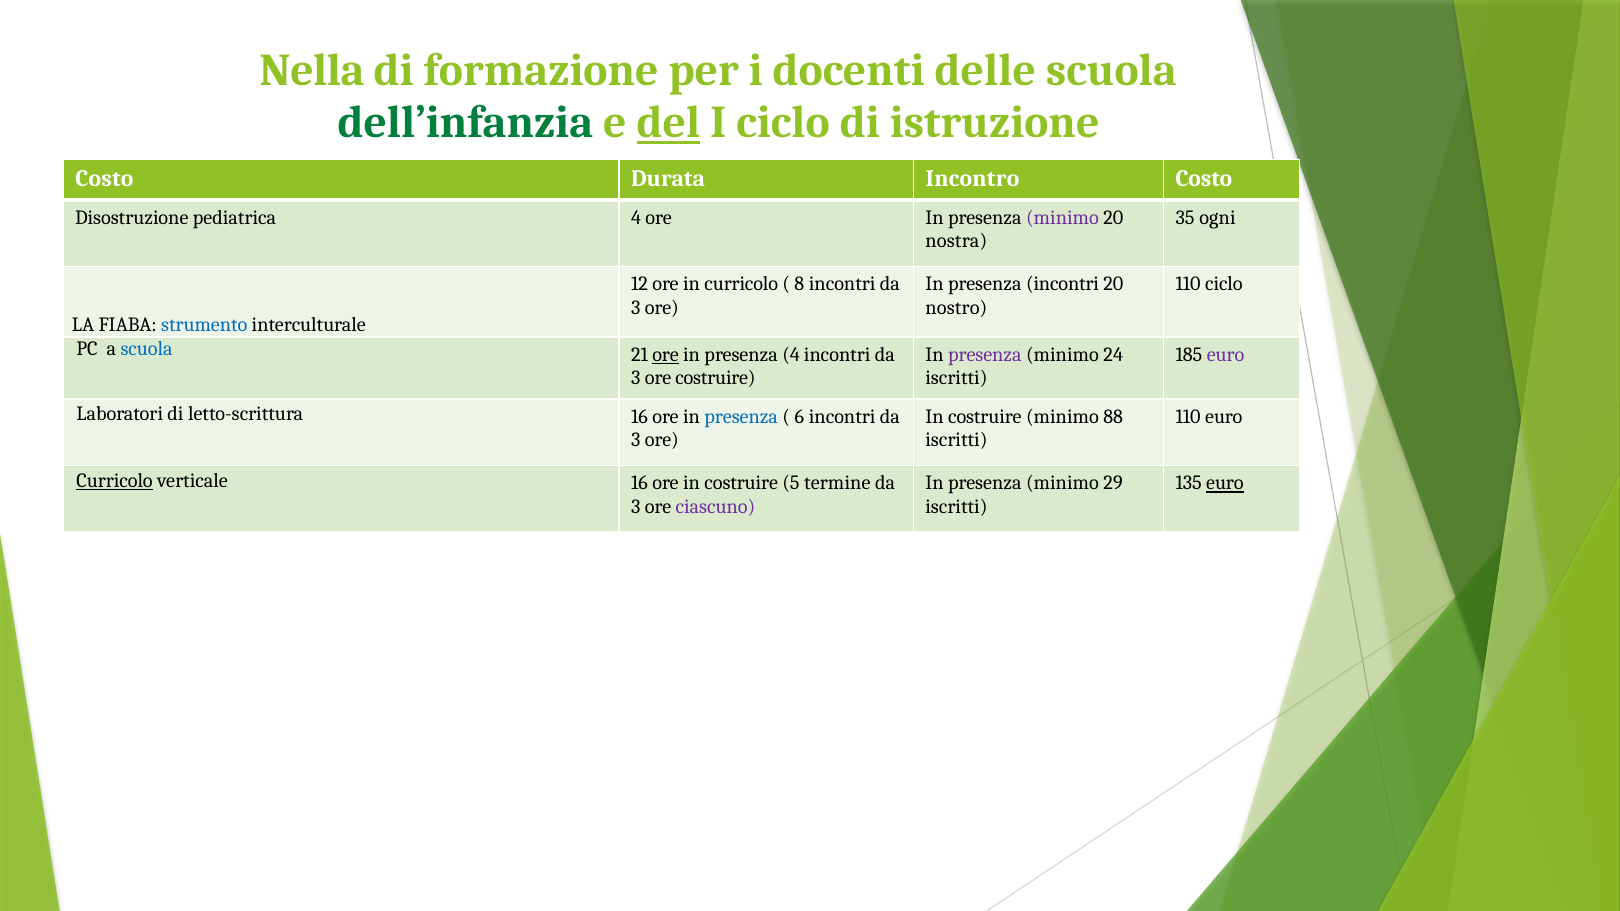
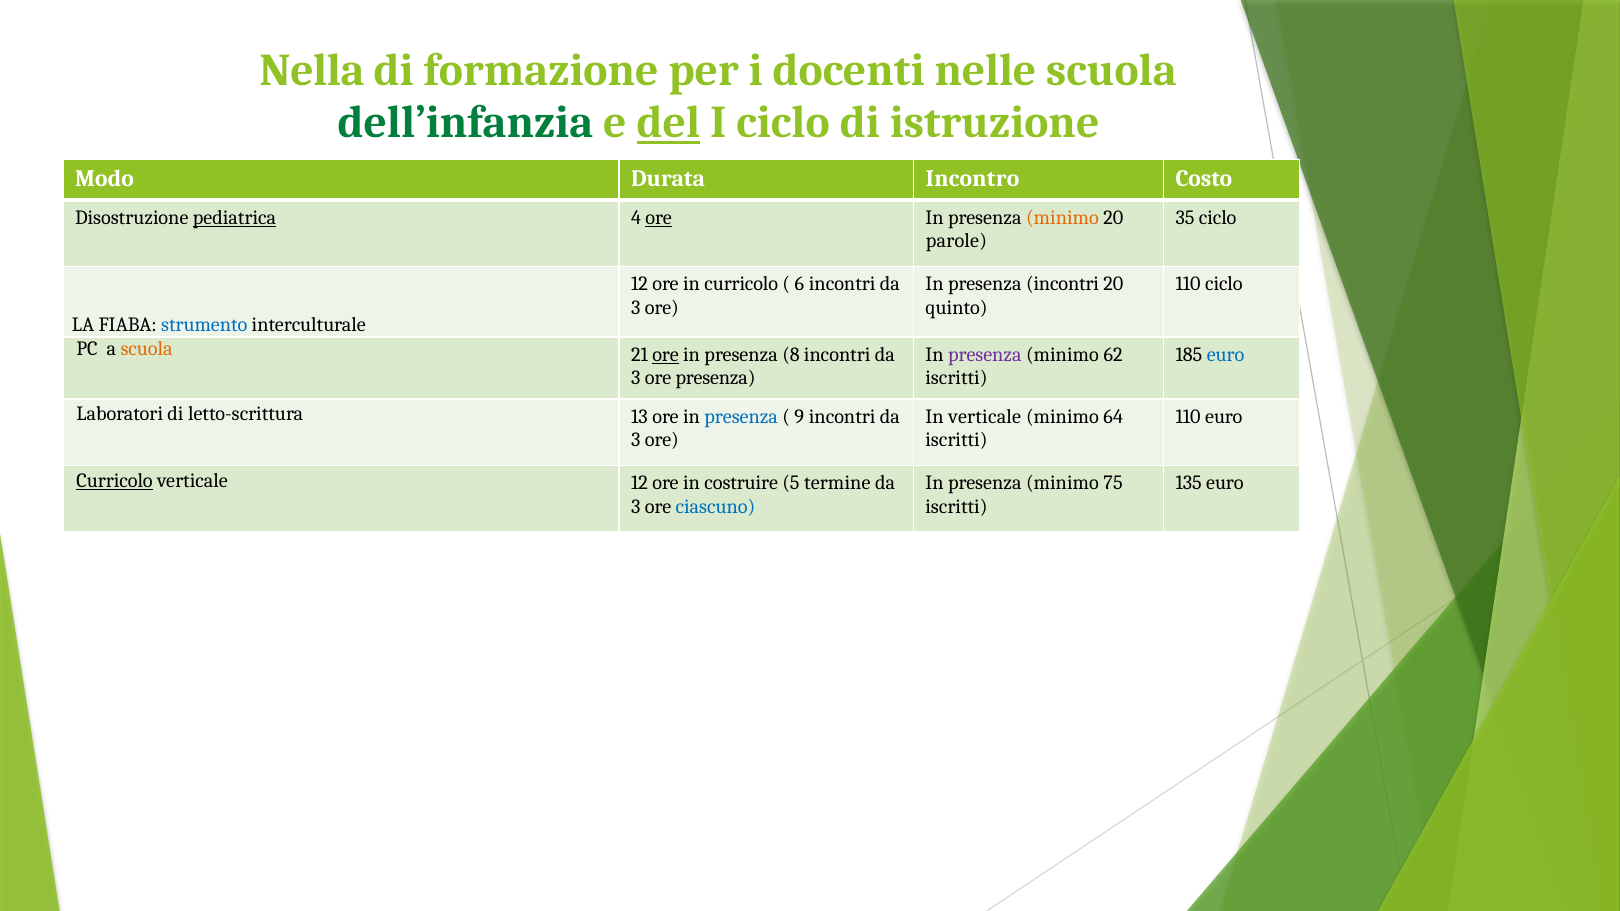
delle: delle -> nelle (985, 70)
Costo: Costo -> Modo (104, 179)
pediatrica underline: none -> present (235, 218)
ore underline: none -> present (659, 218)
minimo colour: purple -> orange (1062, 218)
35 ogni: ogni -> ciclo (1218, 218)
nostra: nostra -> parole (956, 241)
8: 8 -> 6 (799, 284)
nostro: nostro -> quinto (957, 307)
scuola colour: blue -> orange (147, 349)
presenza 4: 4 -> 8 (791, 355)
24: 24 -> 62 (1113, 355)
euro colour: purple -> blue (1226, 355)
ore costruire: costruire -> presenza (716, 378)
letto-scrittura 16: 16 -> 13 (639, 417)
6: 6 -> 9 (799, 417)
costruire: costruire -> verticale (985, 417)
88: 88 -> 64 (1113, 417)
verticale 16: 16 -> 12 (640, 483)
29: 29 -> 75 (1113, 483)
euro underline: present -> none (1225, 483)
ciascuno colour: purple -> blue (715, 507)
